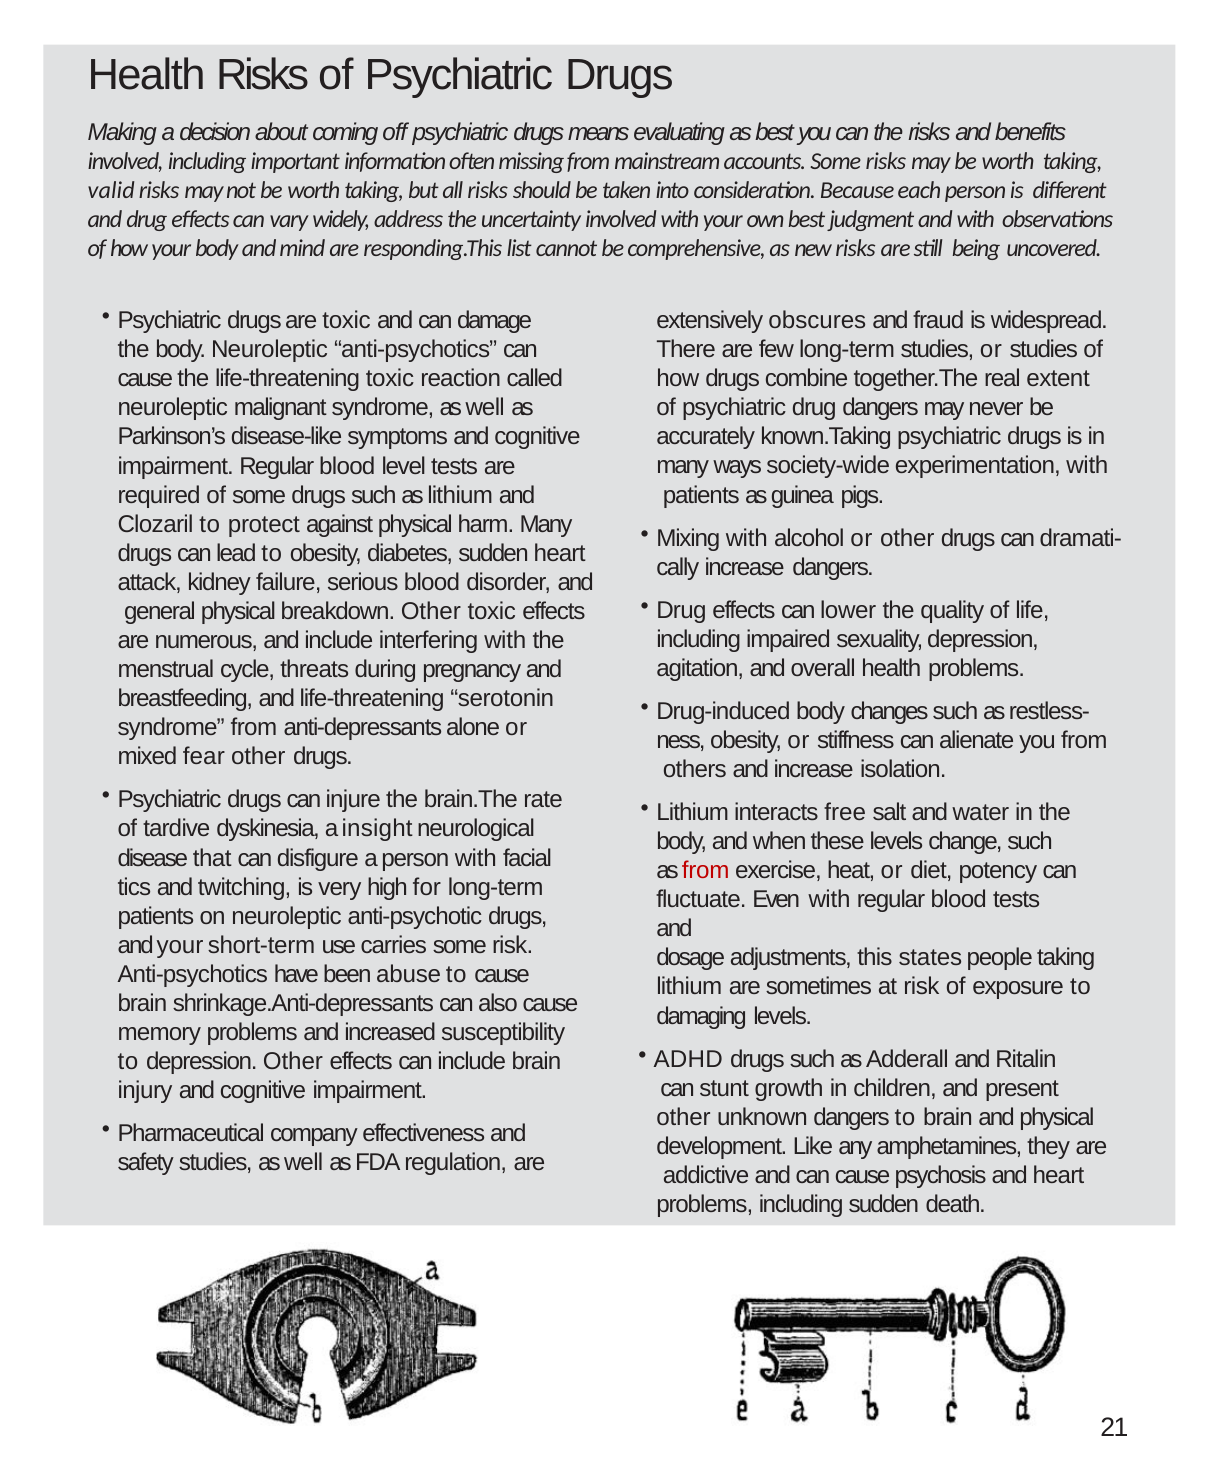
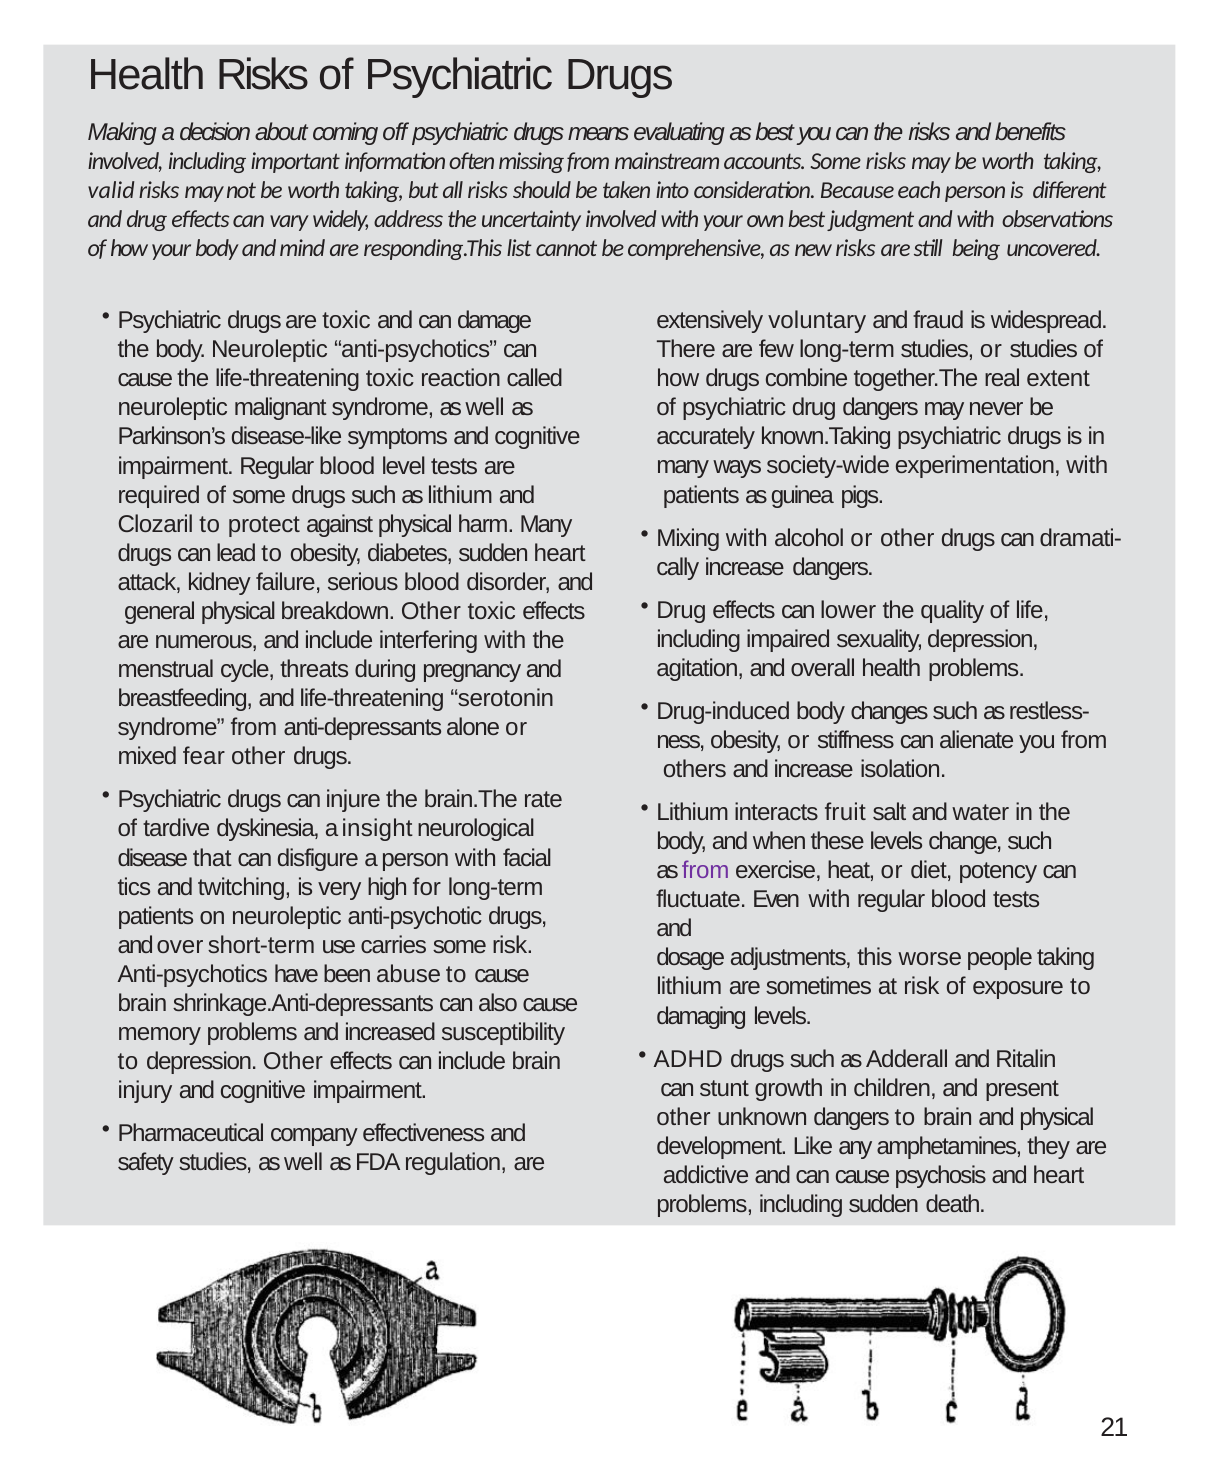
obscures: obscures -> voluntary (817, 320)
free: free -> fruit (845, 812)
from colour: red -> purple (706, 870)
and your: your -> over (180, 945)
states: states -> worse (930, 957)
